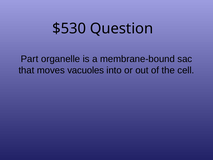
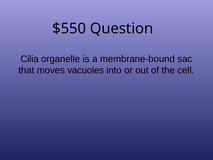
$530: $530 -> $550 (69, 29)
Part: Part -> Cilia (30, 59)
